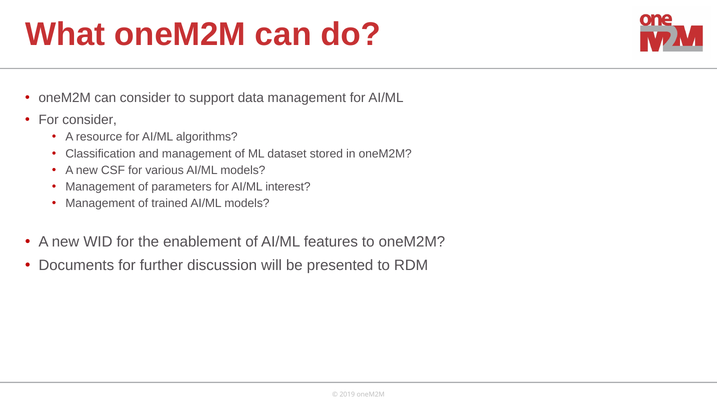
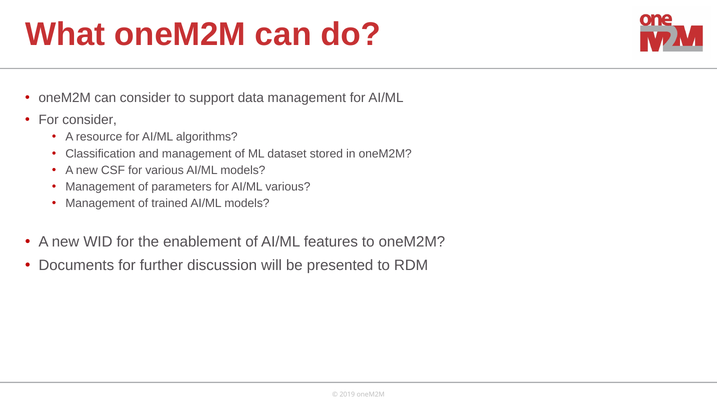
AI/ML interest: interest -> various (288, 187)
